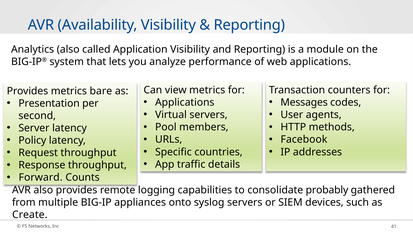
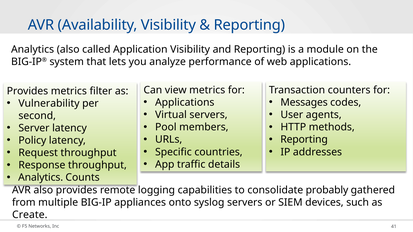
bare: bare -> filter (101, 91)
Presentation: Presentation -> Vulnerability (49, 103)
Facebook: Facebook -> Reporting (304, 140)
Forward: Forward -> Analytics (41, 178)
